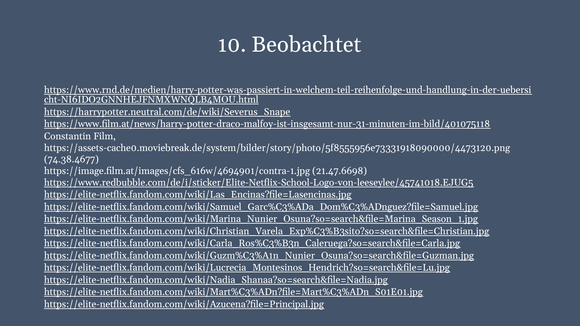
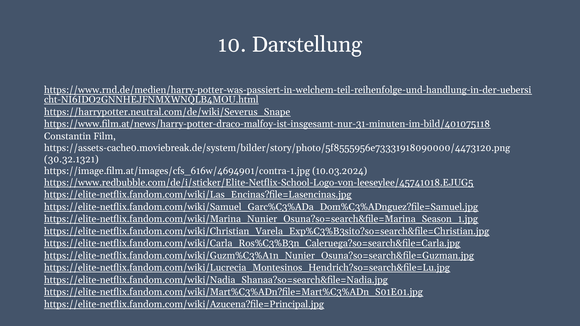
Beobachtet: Beobachtet -> Darstellung (307, 45)
74.38.4677: 74.38.4677 -> 30.32.1321 (71, 160)
21.47.6698: 21.47.6698 -> 10.03.2024 (340, 171)
